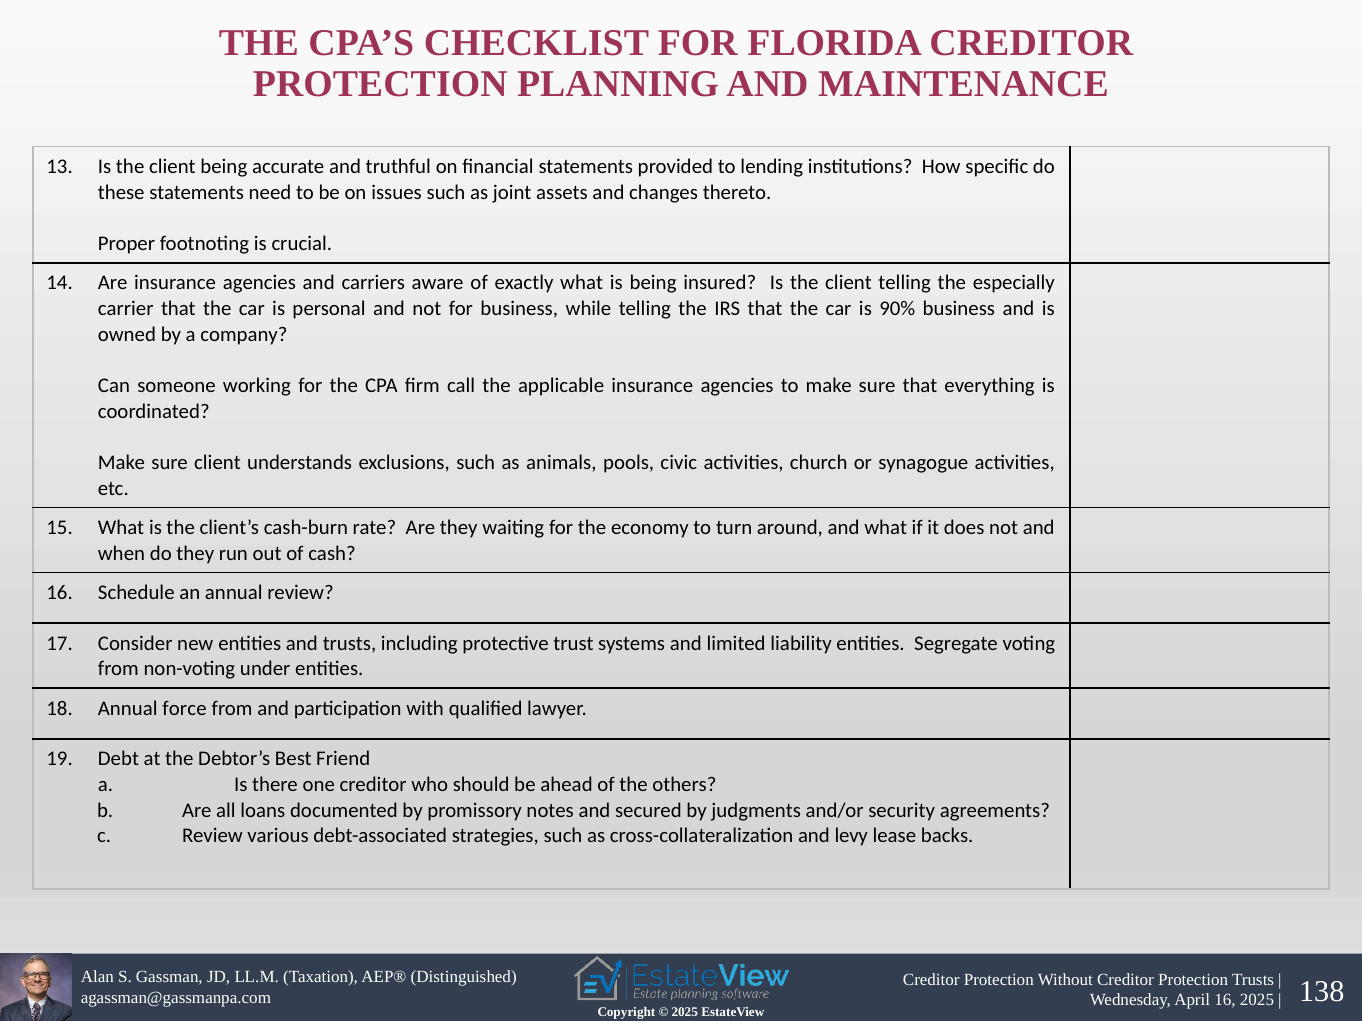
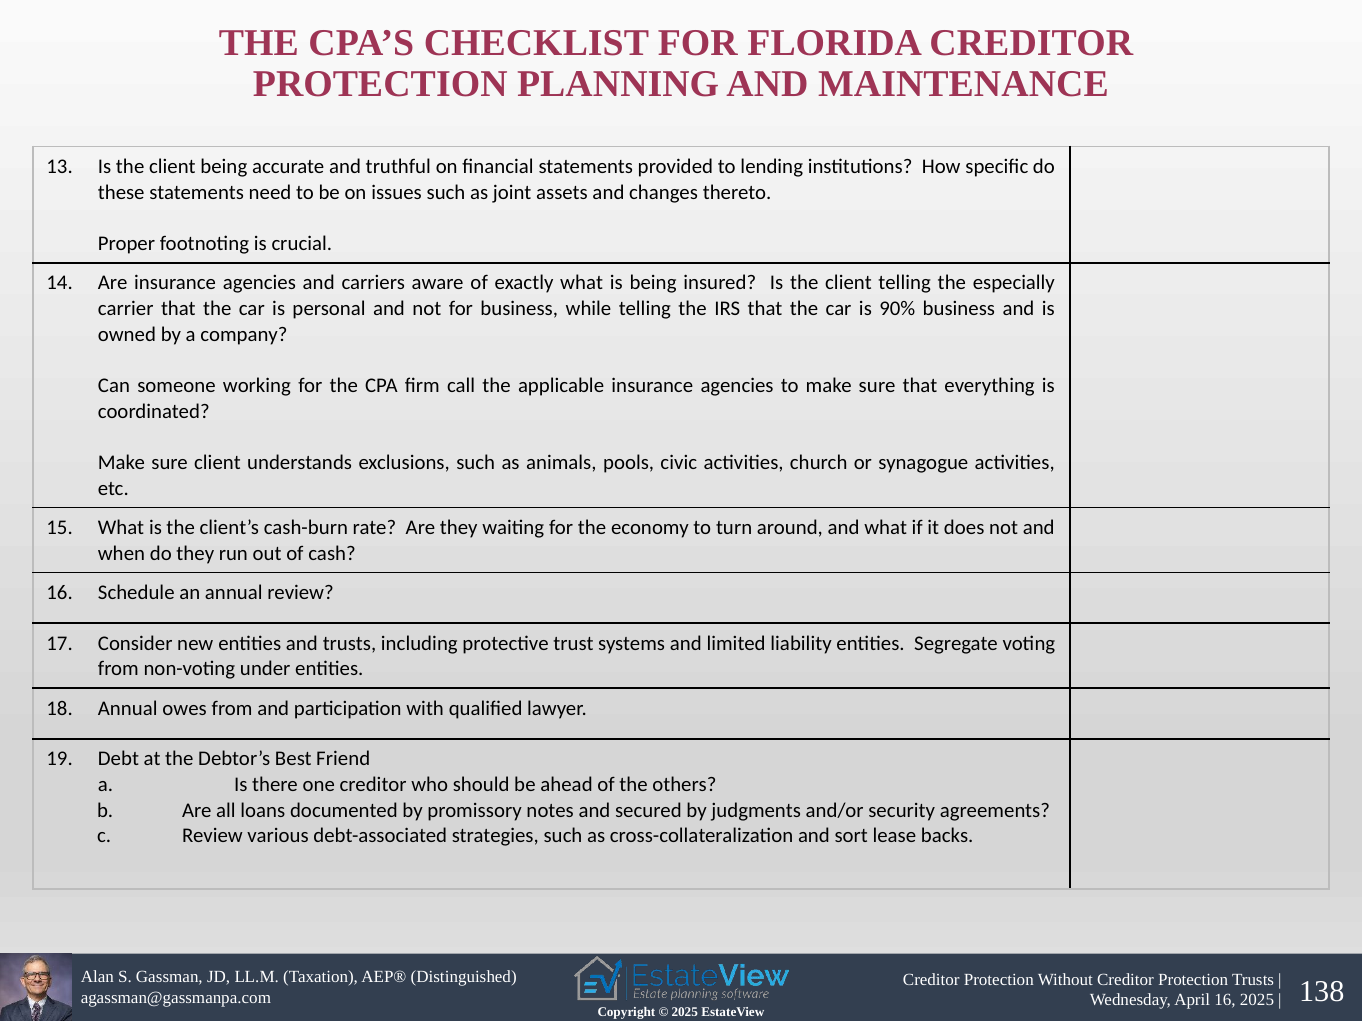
force: force -> owes (185, 709)
levy: levy -> sort (851, 836)
